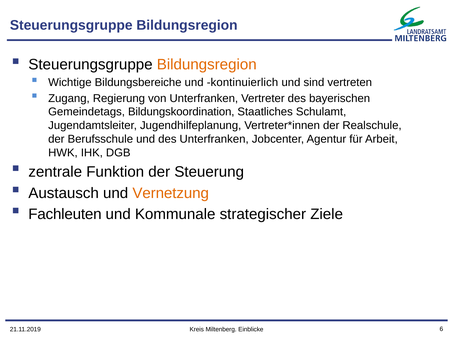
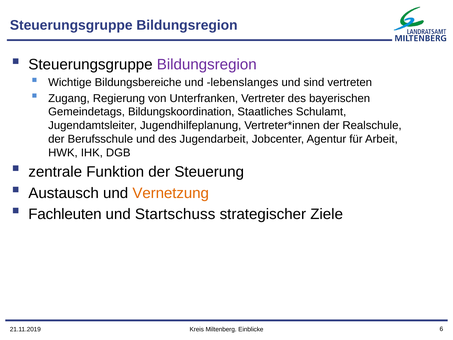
Bildungsregion colour: orange -> purple (207, 65)
kontinuierlich: kontinuierlich -> lebenslanges (242, 82)
des Unterfranken: Unterfranken -> Jugendarbeit (214, 139)
Kommunale: Kommunale -> Startschuss (175, 214)
